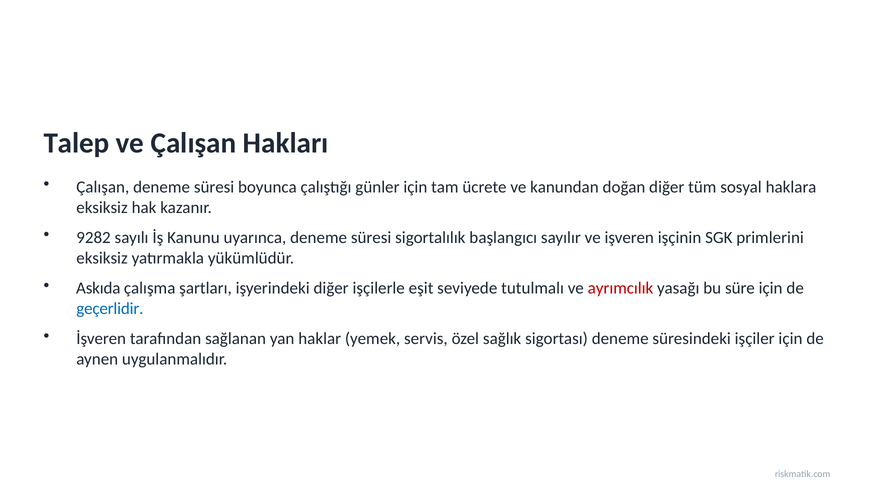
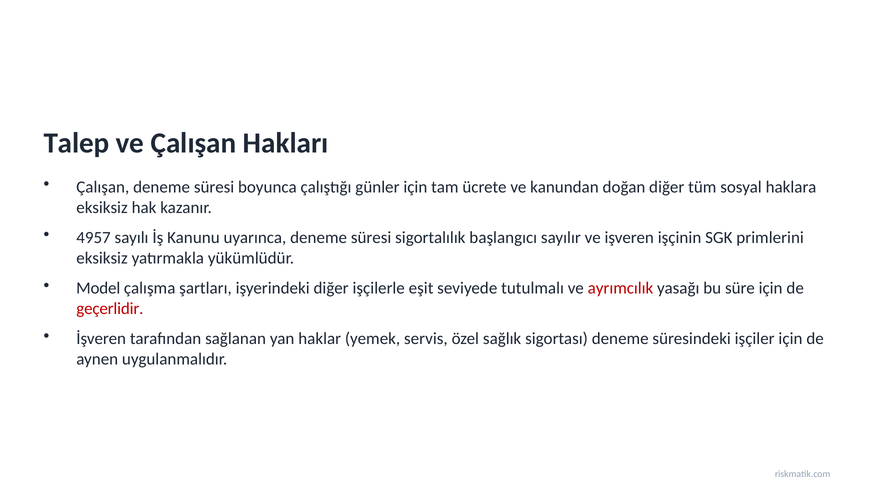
9282: 9282 -> 4957 (94, 237)
Askıda: Askıda -> Model (98, 288)
geçerlidir colour: blue -> red (110, 308)
